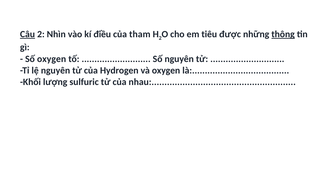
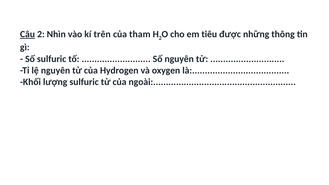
điều: điều -> trên (102, 34)
thông underline: present -> none (283, 34)
Số oxygen: oxygen -> sulfuric (52, 59)
nhau: nhau -> ngoài (212, 82)
